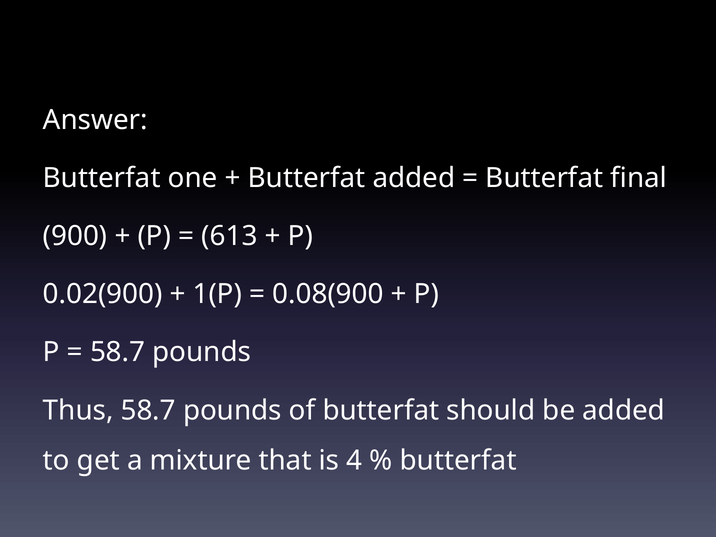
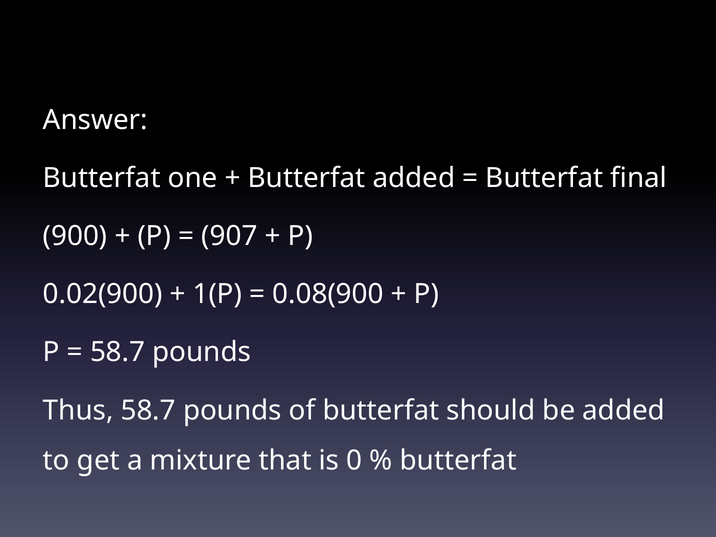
613: 613 -> 907 (229, 236)
4: 4 -> 0 (354, 461)
